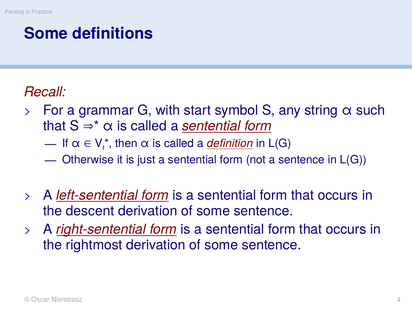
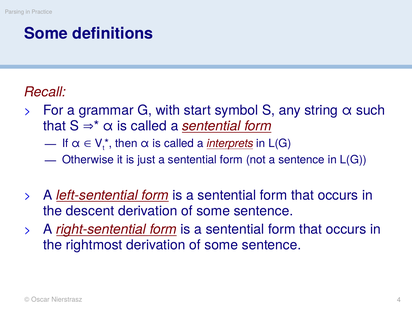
definition: definition -> interprets (230, 144)
